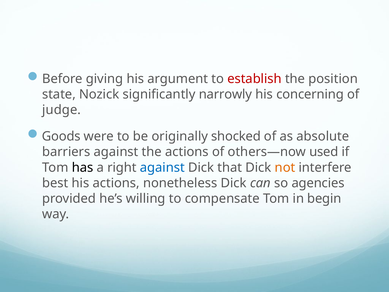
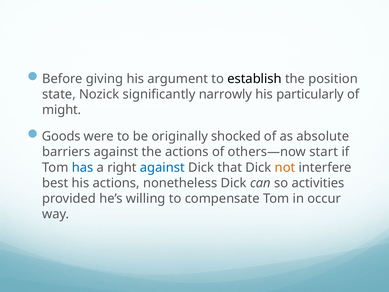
establish colour: red -> black (254, 79)
concerning: concerning -> particularly (310, 94)
judge: judge -> might (62, 110)
used: used -> start (324, 152)
has colour: black -> blue (83, 167)
agencies: agencies -> activities (318, 183)
begin: begin -> occur (324, 198)
